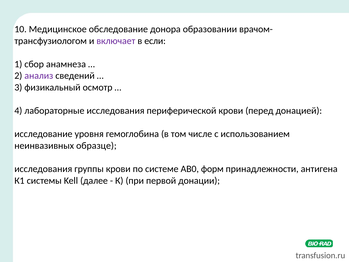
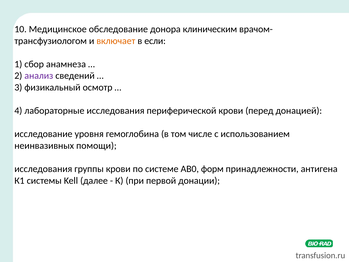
образовании: образовании -> клиническим (210, 29)
включает colour: purple -> orange (116, 41)
образце: образце -> помощи (96, 146)
